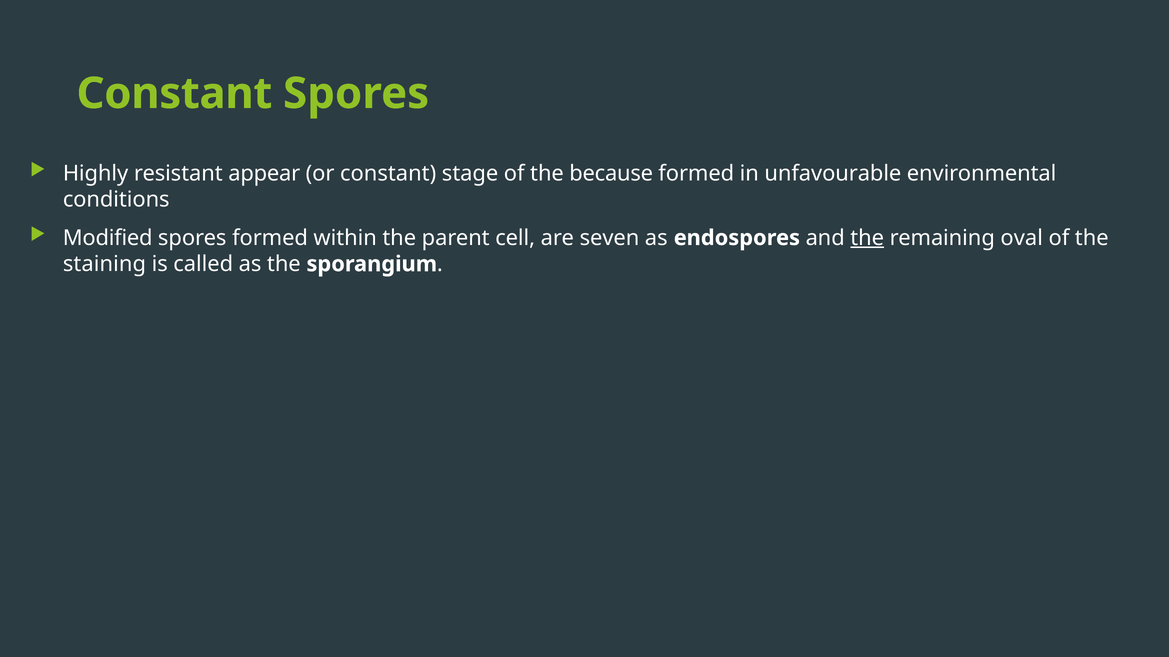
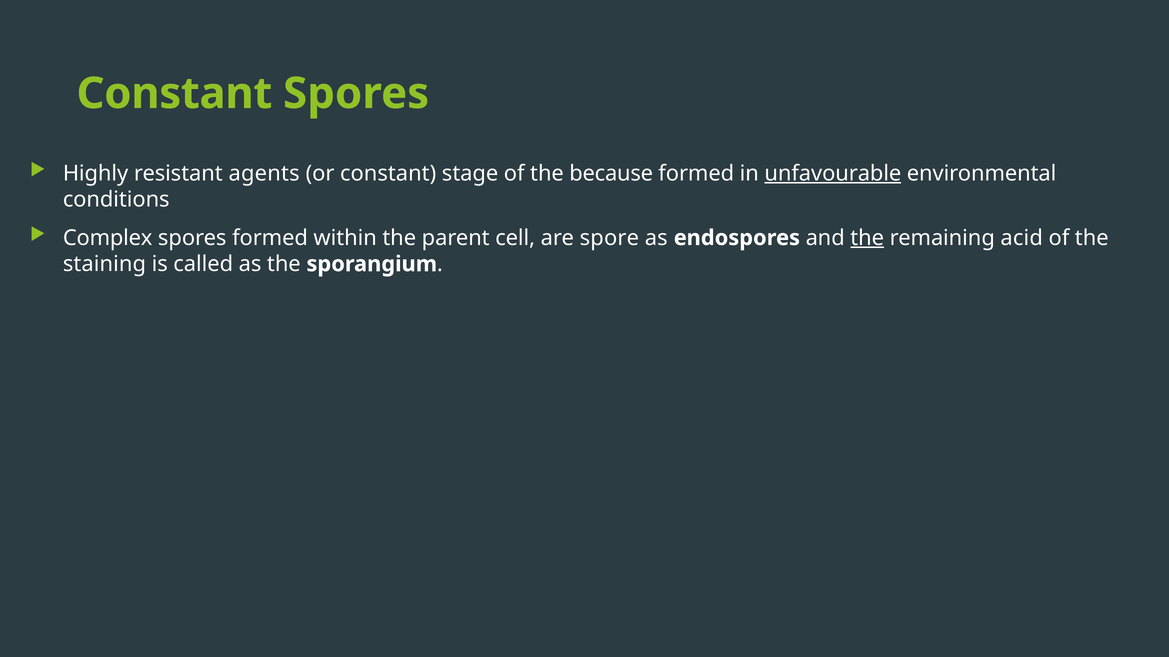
appear: appear -> agents (264, 174)
unfavourable underline: none -> present (833, 174)
Modified: Modified -> Complex (108, 238)
seven: seven -> spore (609, 238)
oval: oval -> acid (1022, 238)
